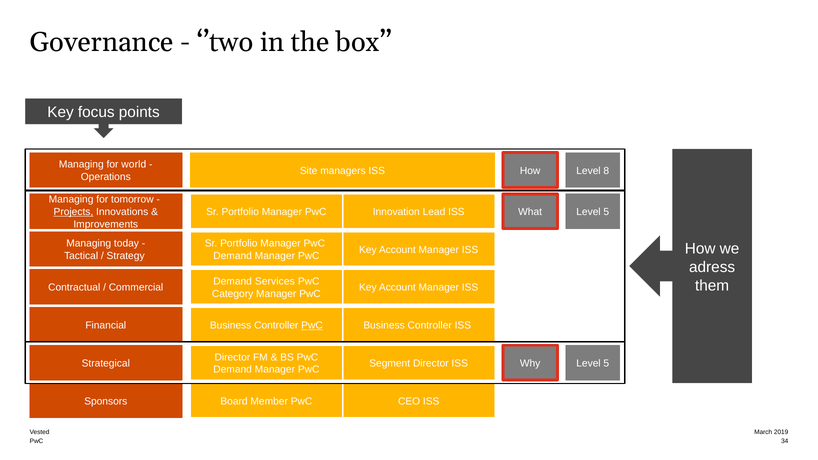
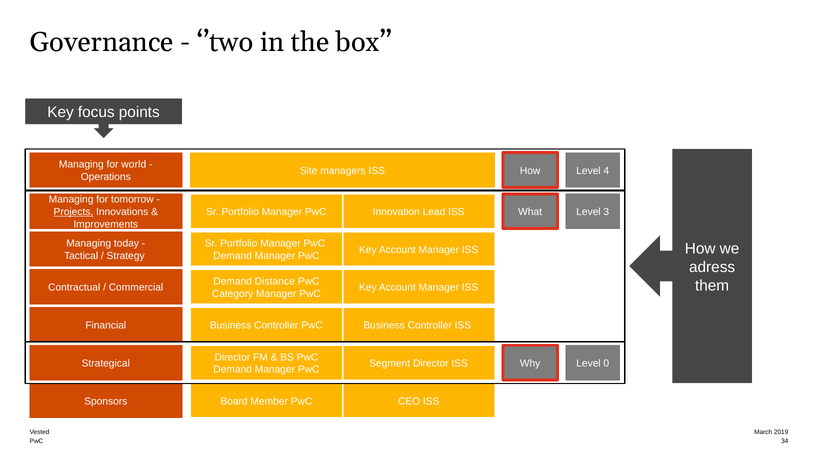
8: 8 -> 4 (606, 171)
What Level 5: 5 -> 3 (606, 212)
Services: Services -> Distance (275, 282)
PwC underline: present -> none (312, 326)
Why Level 5: 5 -> 0 (606, 363)
